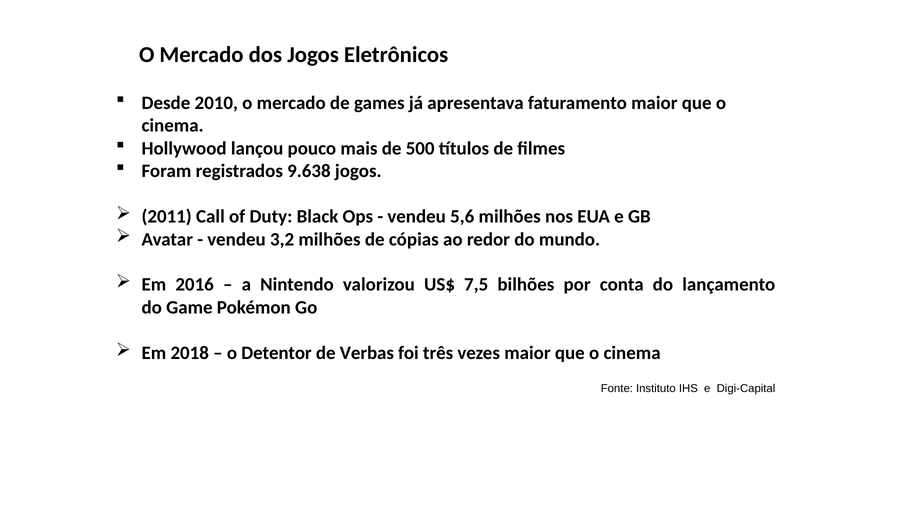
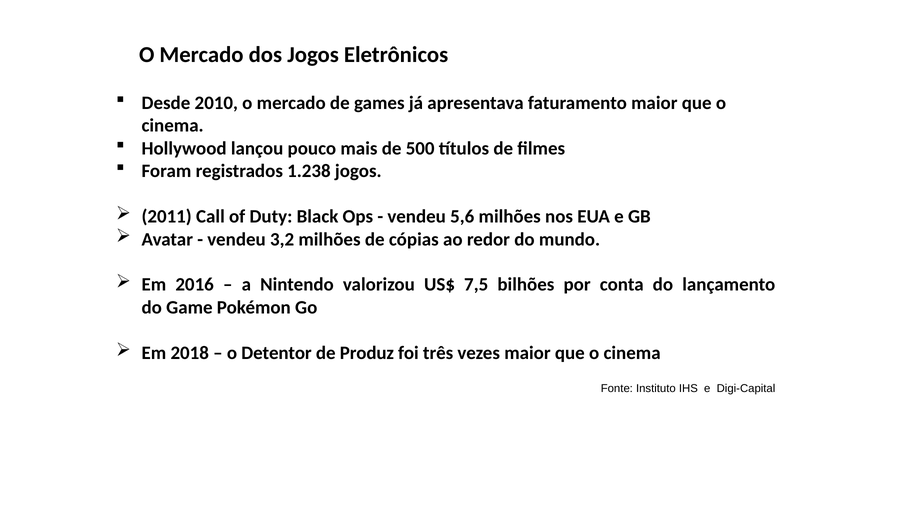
9.638: 9.638 -> 1.238 (309, 171)
Verbas: Verbas -> Produz (367, 353)
